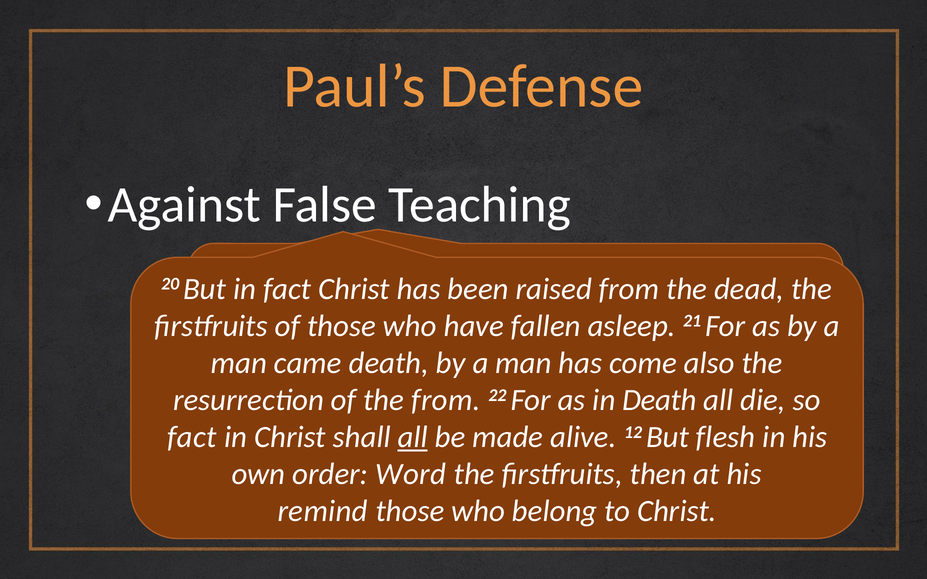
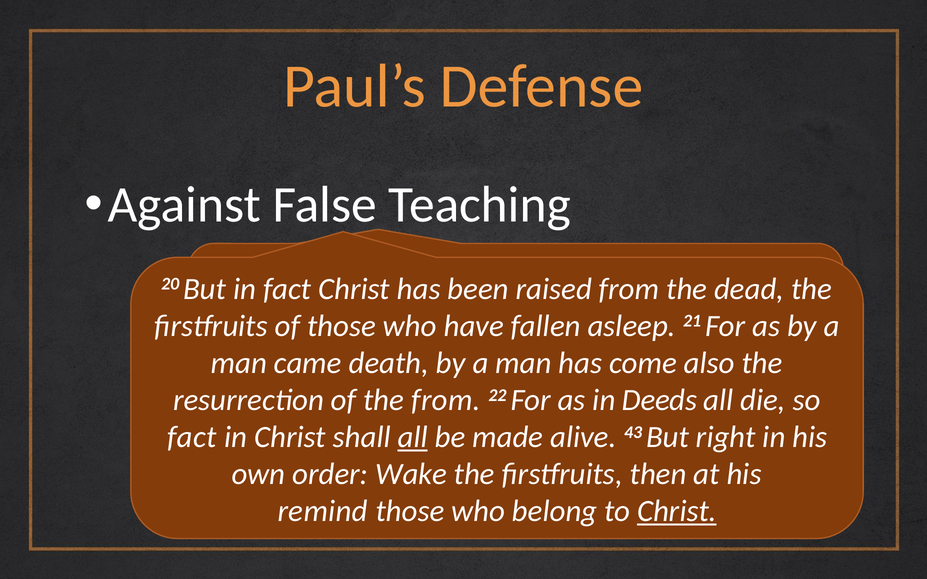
in Death: Death -> Deeds (660, 400)
12: 12 -> 43 (633, 432)
flesh: flesh -> right (726, 437)
Word: Word -> Wake (411, 474)
Christ underline: none -> present (677, 512)
